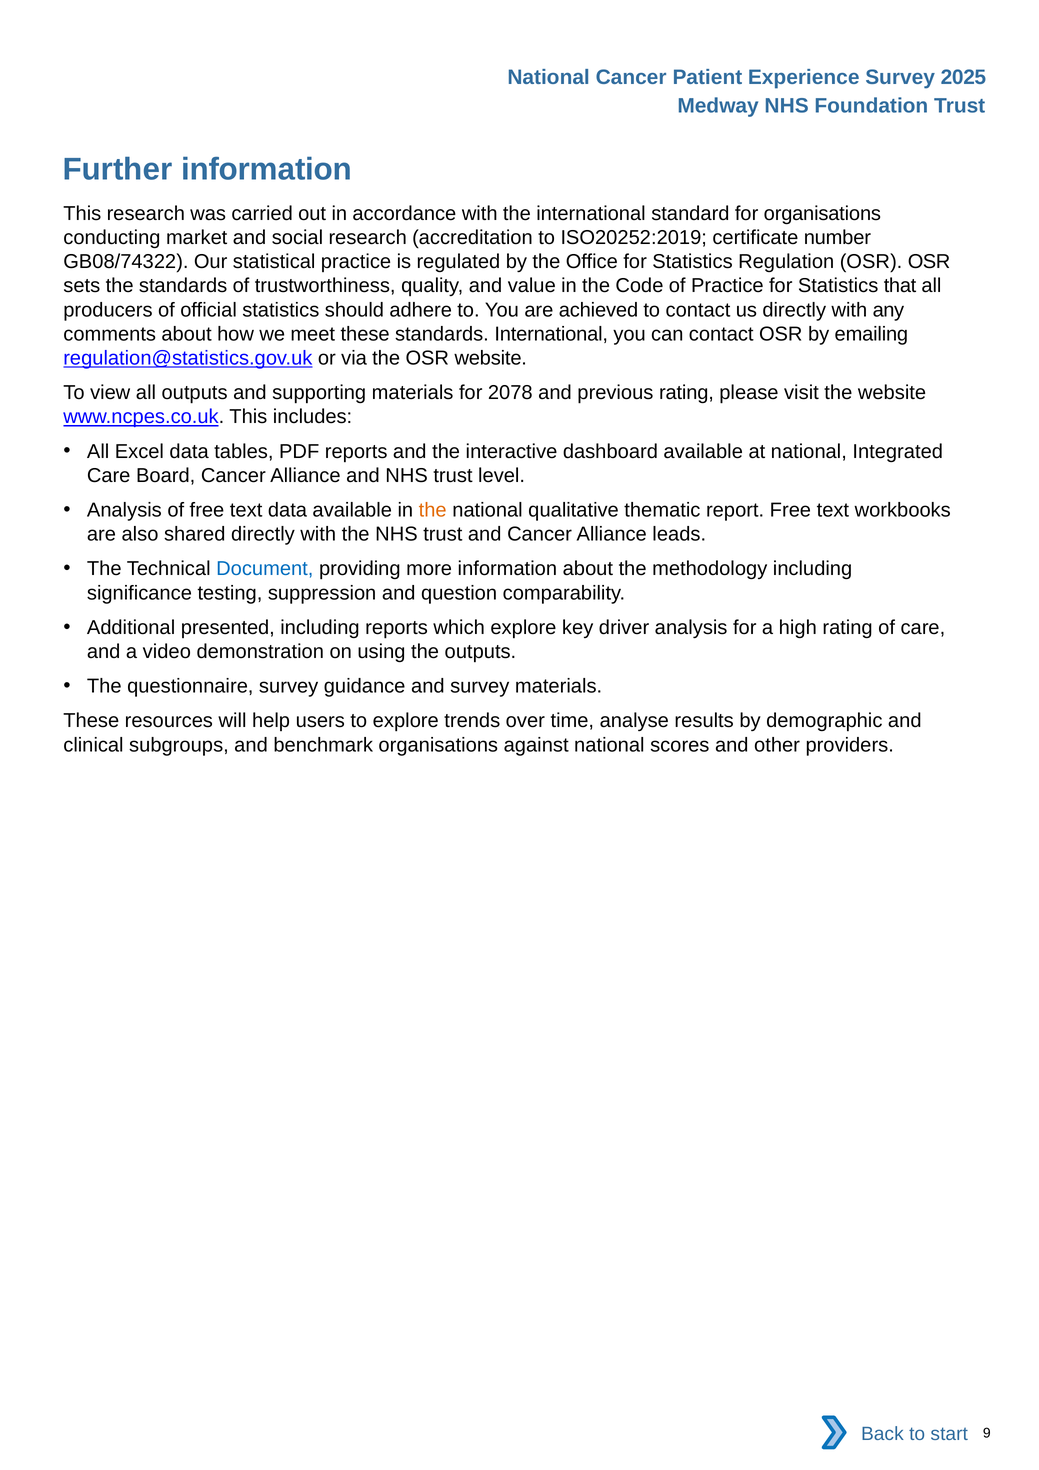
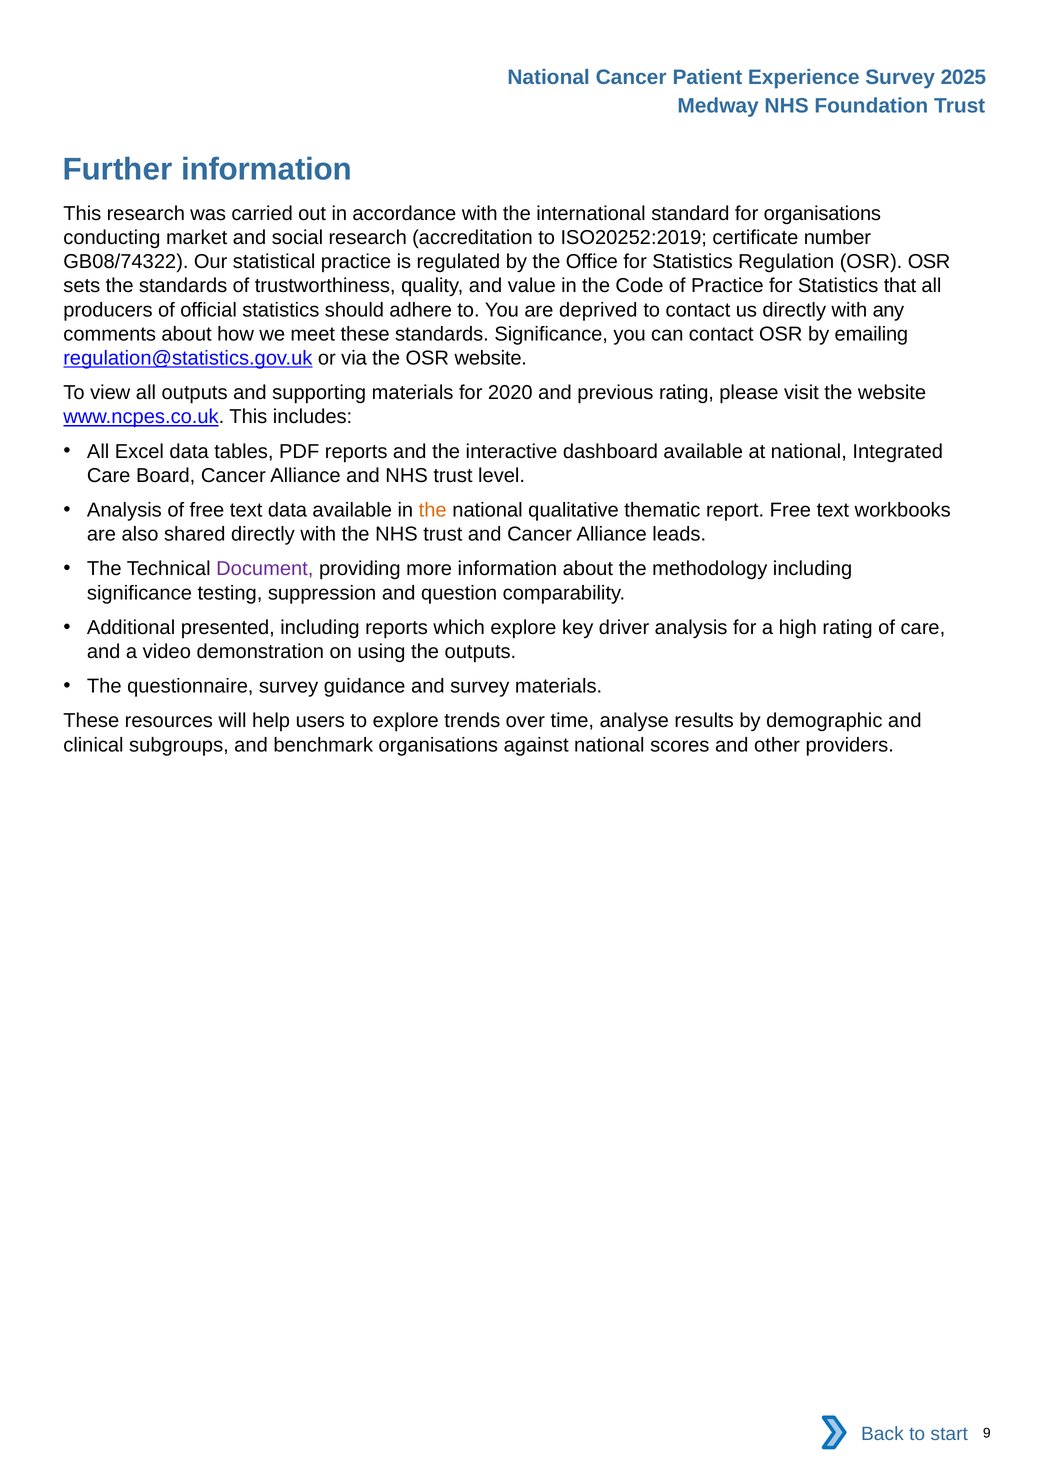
achieved: achieved -> deprived (598, 310)
standards International: International -> Significance (551, 334)
2078: 2078 -> 2020 (510, 393)
Document colour: blue -> purple (265, 569)
